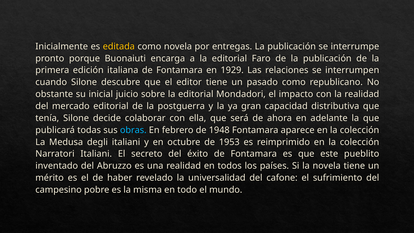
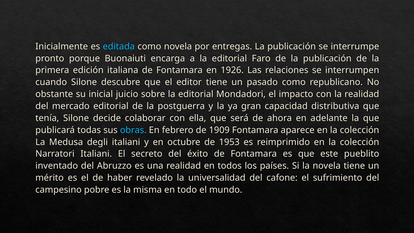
editada colour: yellow -> light blue (119, 46)
1929: 1929 -> 1926 (232, 70)
1948: 1948 -> 1909 (219, 130)
